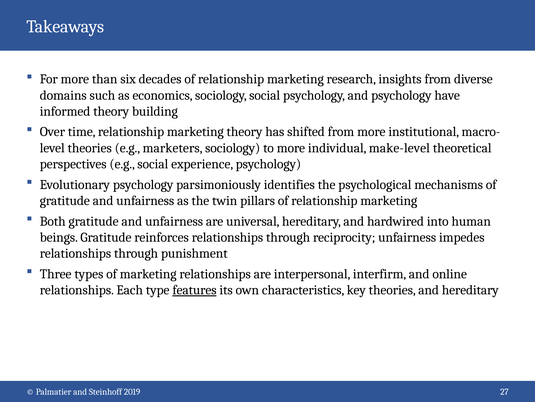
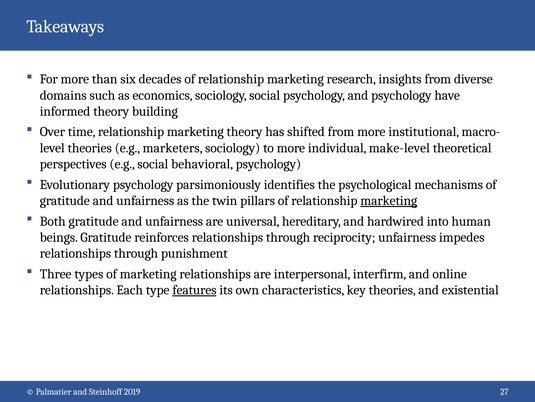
experience: experience -> behavioral (202, 164)
marketing underline: none -> present (389, 200)
and hereditary: hereditary -> existential (470, 289)
